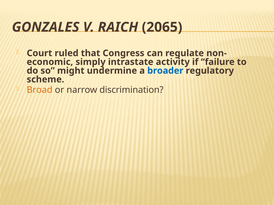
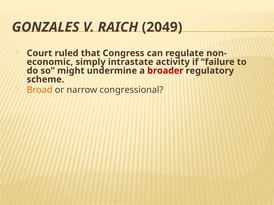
2065: 2065 -> 2049 (162, 27)
broader colour: blue -> red (165, 71)
discrimination: discrimination -> congressional (131, 90)
